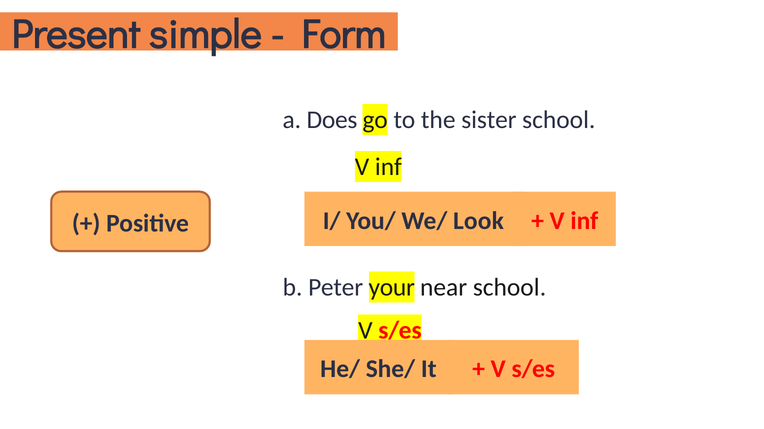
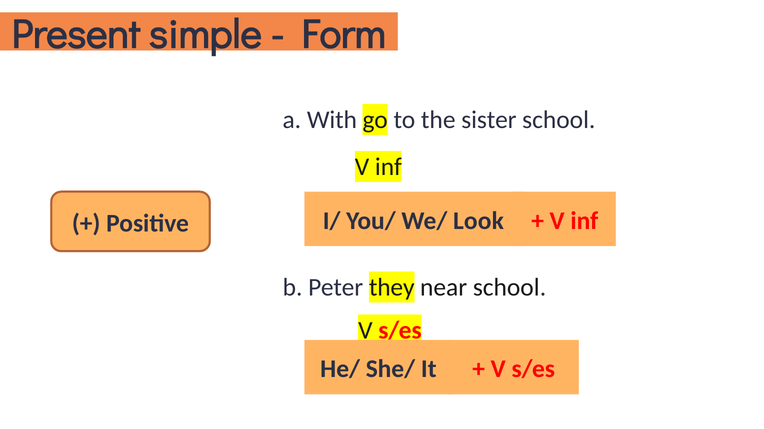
Does: Does -> With (332, 120)
your: your -> they (392, 288)
